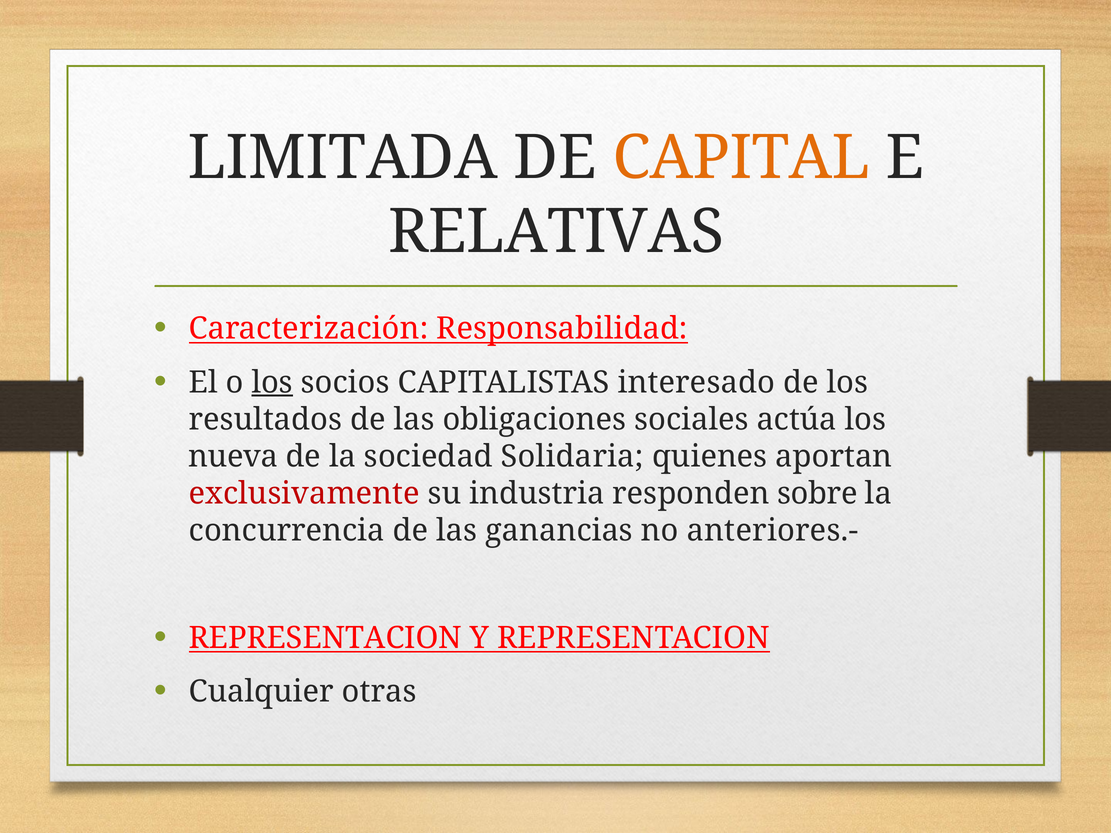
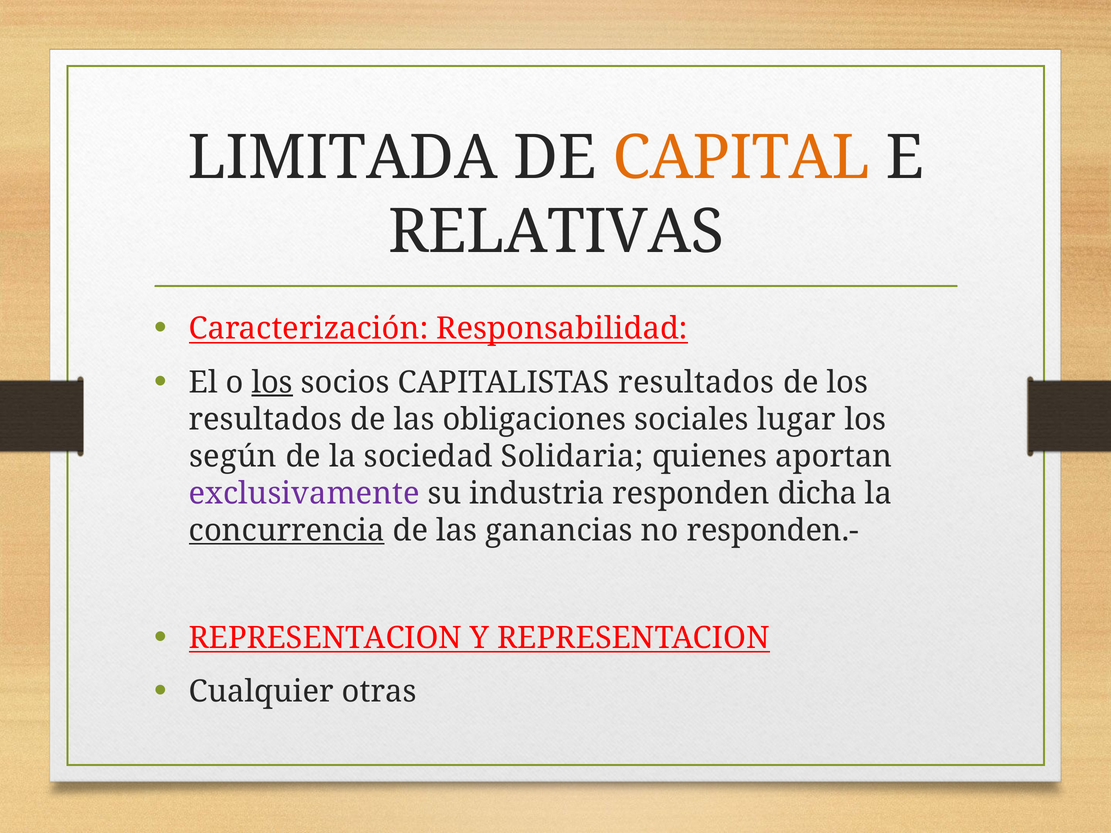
CAPITALISTAS interesado: interesado -> resultados (696, 383)
actúa: actúa -> lugar (797, 420)
nueva: nueva -> según (233, 457)
exclusivamente colour: red -> purple (304, 494)
sobre: sobre -> dicha (817, 494)
concurrencia underline: none -> present (287, 531)
anteriores.-: anteriores.- -> responden.- (773, 531)
